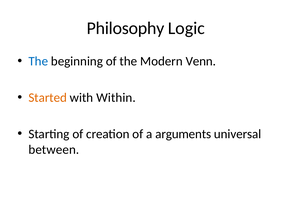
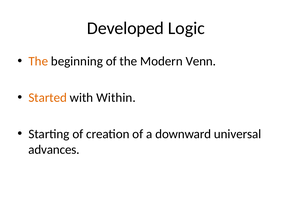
Philosophy: Philosophy -> Developed (125, 28)
The colour: blue -> orange (38, 61)
arguments: arguments -> downward (183, 134)
between: between -> advances (54, 150)
